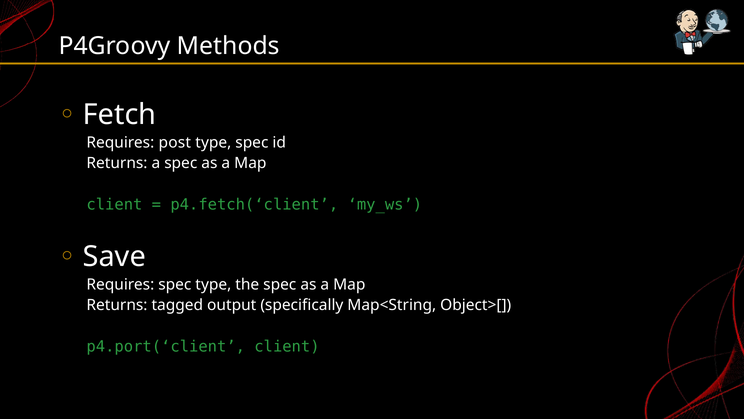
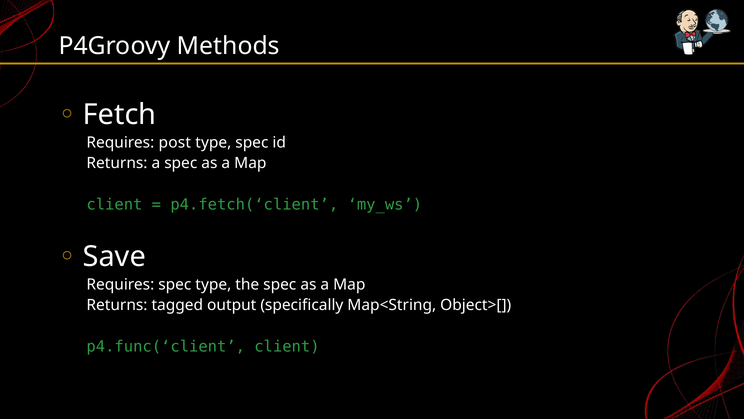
p4.port(‘client: p4.port(‘client -> p4.func(‘client (166, 346)
